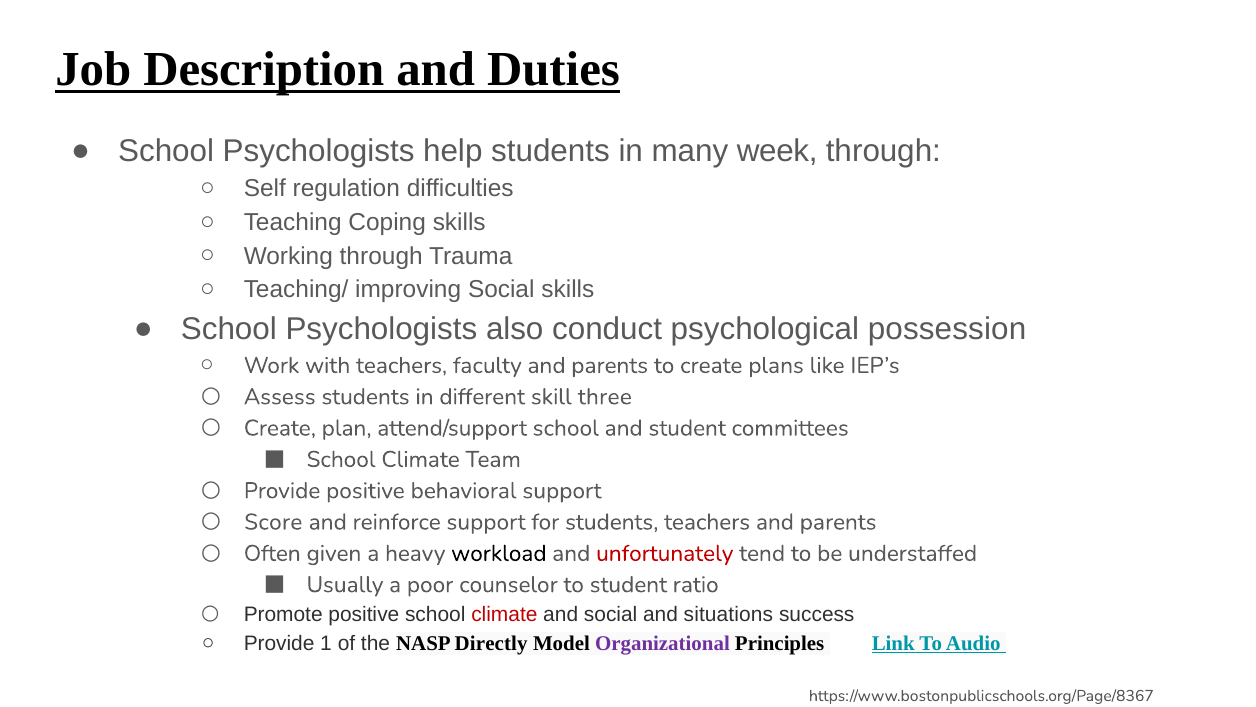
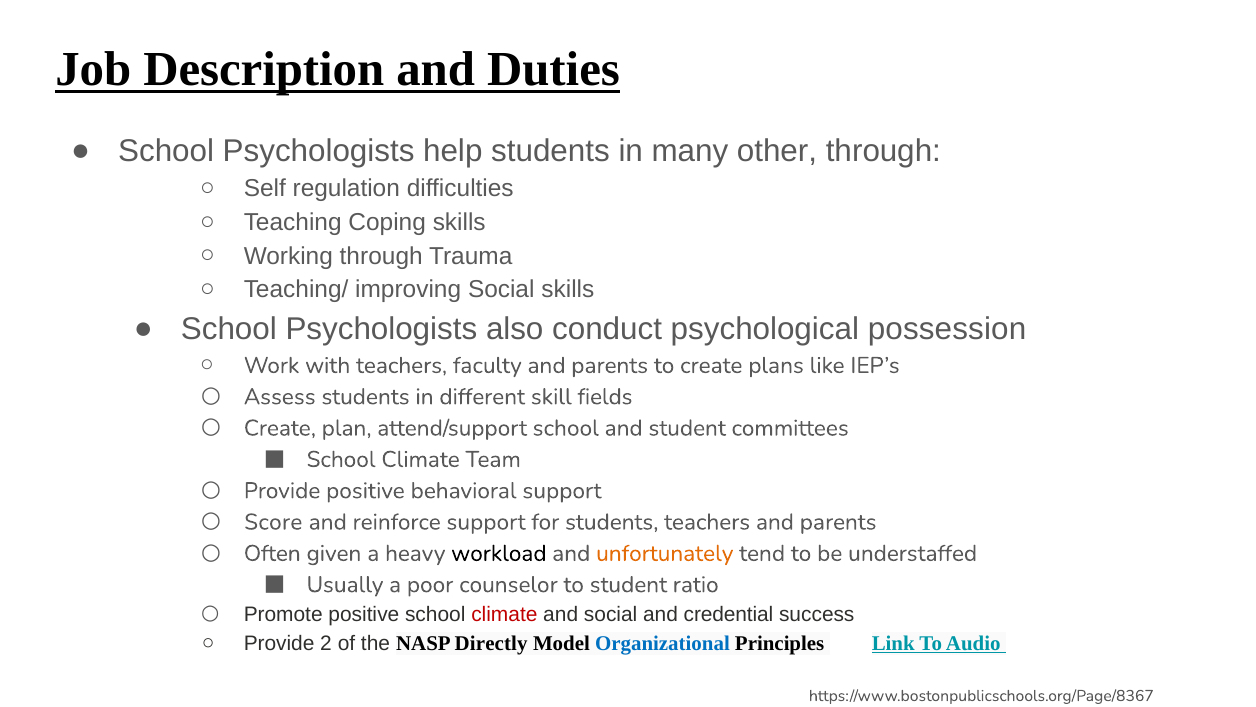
week: week -> other (777, 151)
three: three -> fields (605, 397)
unfortunately colour: red -> orange (665, 553)
situations: situations -> credential (729, 614)
1: 1 -> 2 (326, 643)
Organizational colour: purple -> blue (662, 643)
